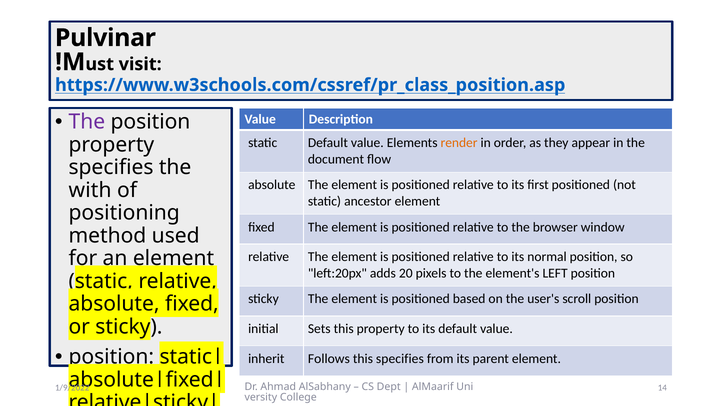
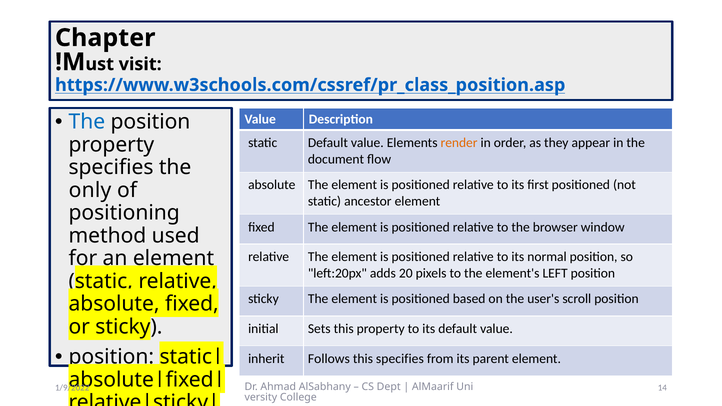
Pulvinar: Pulvinar -> Chapter (105, 38)
The colour: purple -> blue (87, 122)
with: with -> only (90, 190)
